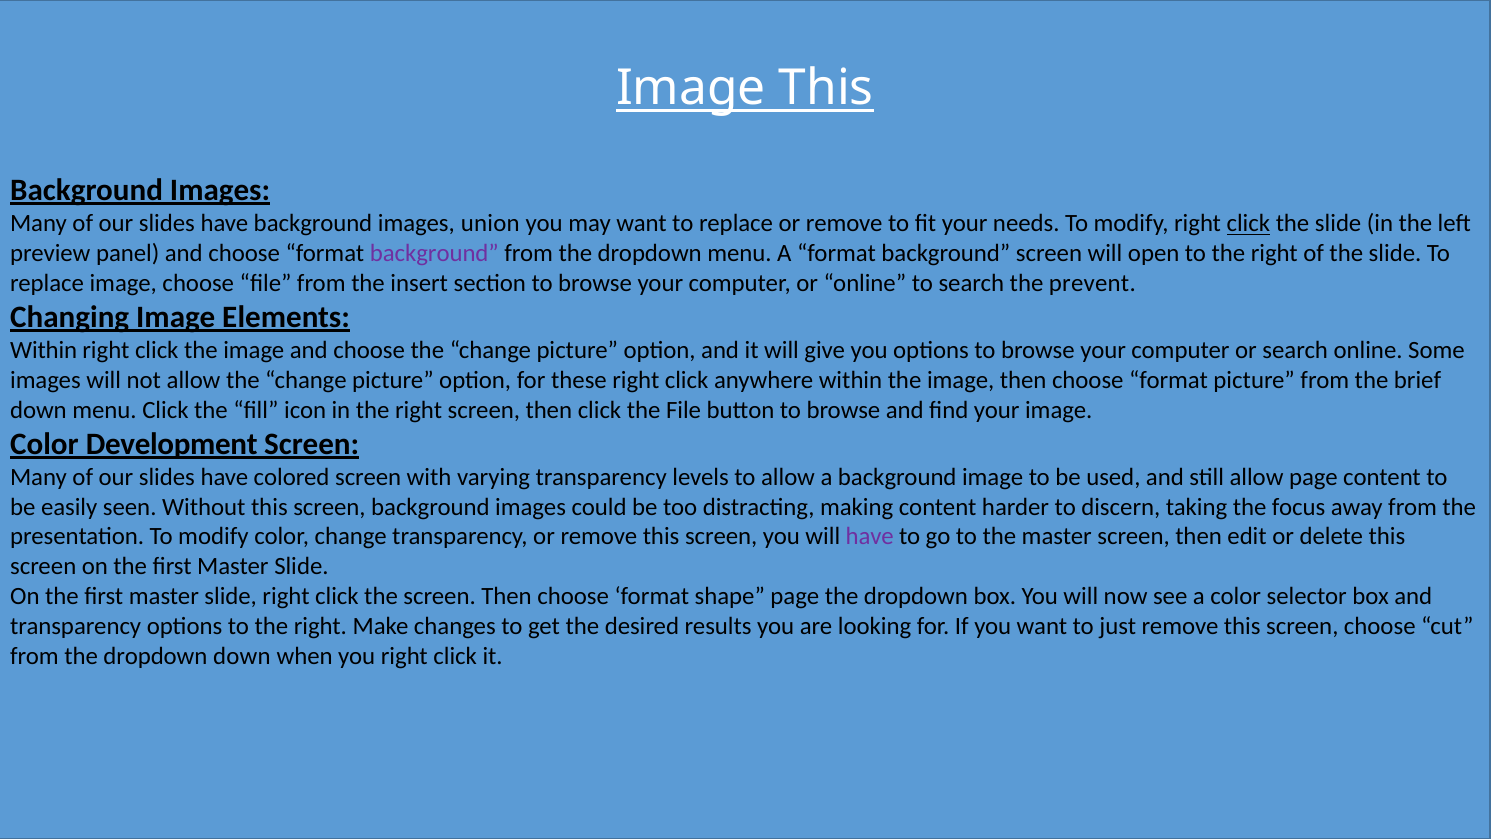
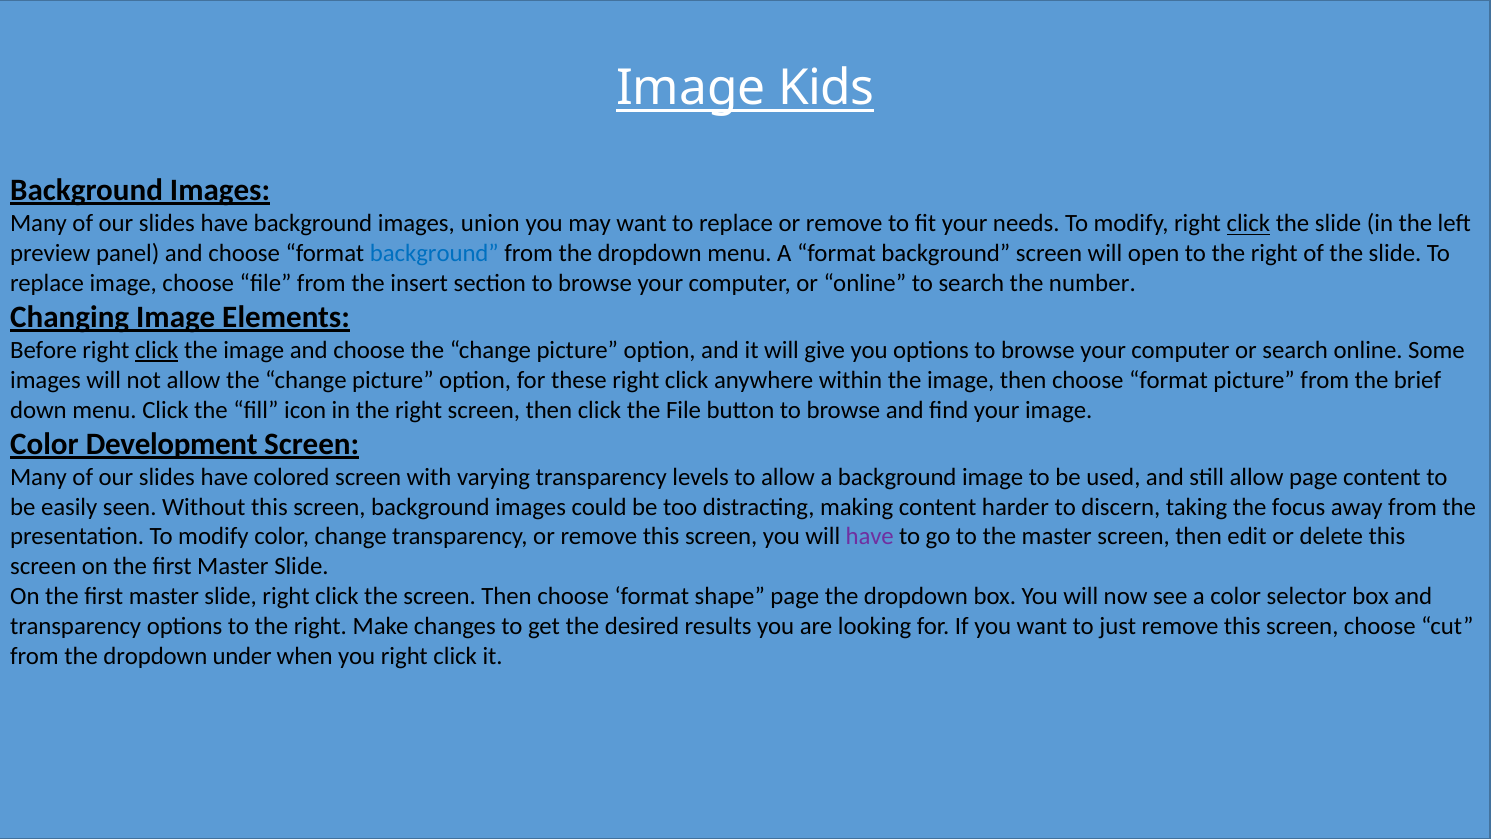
Image This: This -> Kids (827, 88)
background colour: purple -> blue (434, 253)
prevent: prevent -> number (1092, 283)
Within: Within -> Before (44, 350)
click underline: none -> present (157, 350)
dropdown down: down -> under (242, 656)
